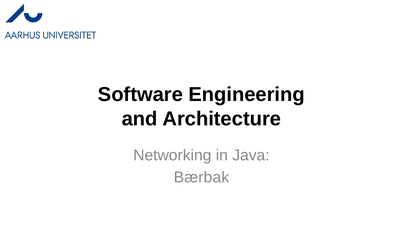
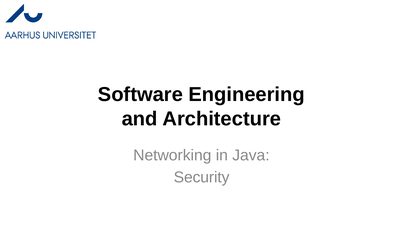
Bærbak: Bærbak -> Security (202, 177)
